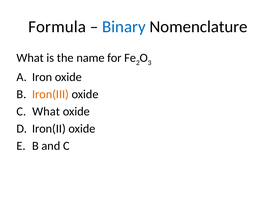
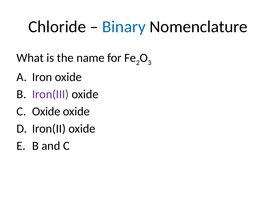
Formula: Formula -> Chloride (57, 27)
Iron(III colour: orange -> purple (50, 94)
C What: What -> Oxide (46, 111)
